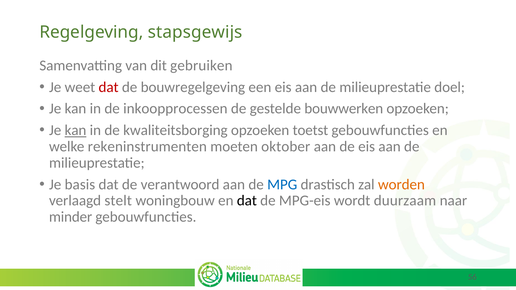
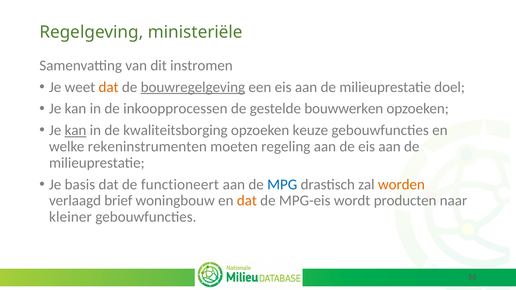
stapsgewijs: stapsgewijs -> ministeriële (195, 32)
gebruiken: gebruiken -> instromen (201, 65)
dat colour: red -> orange (109, 87)
bouwregelgeving underline: none -> present (193, 87)
toetst: toetst -> keuze (310, 130)
oktober: oktober -> regeling (286, 147)
verantwoord: verantwoord -> functioneert (180, 185)
stelt: stelt -> brief (118, 201)
dat colour: black -> orange (247, 201)
duurzaam: duurzaam -> producten (405, 201)
minder: minder -> kleiner (70, 217)
